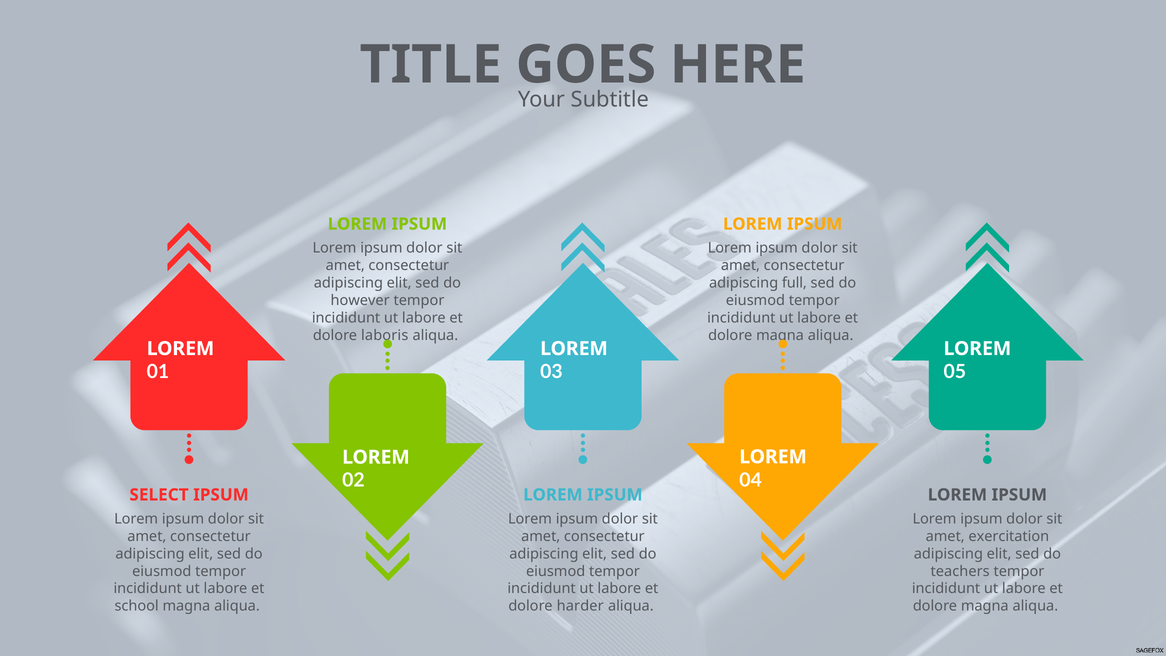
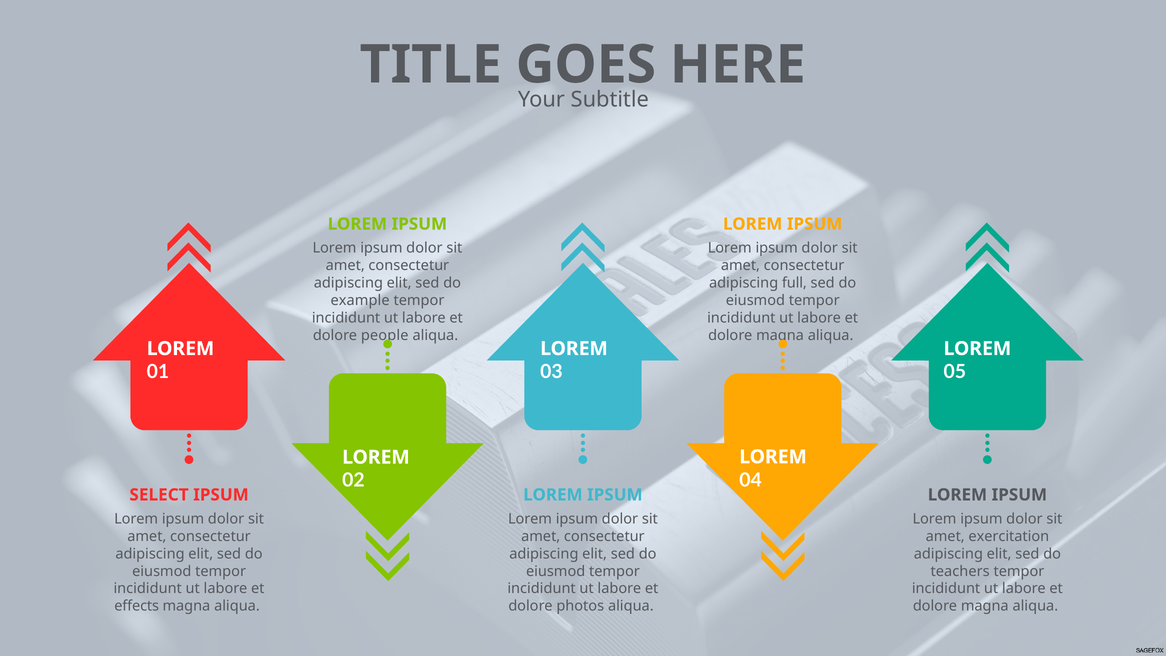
however: however -> example (360, 300)
laboris: laboris -> people (385, 335)
school: school -> effects (137, 606)
harder: harder -> photos (580, 606)
